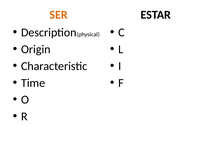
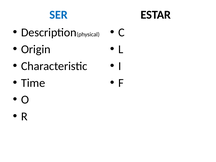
SER colour: orange -> blue (59, 15)
